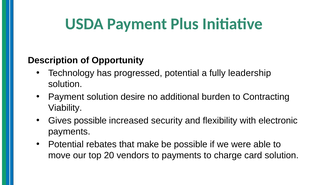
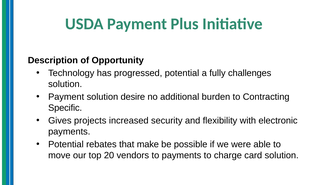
leadership: leadership -> challenges (250, 73)
Viability: Viability -> Specific (65, 108)
Gives possible: possible -> projects (90, 120)
